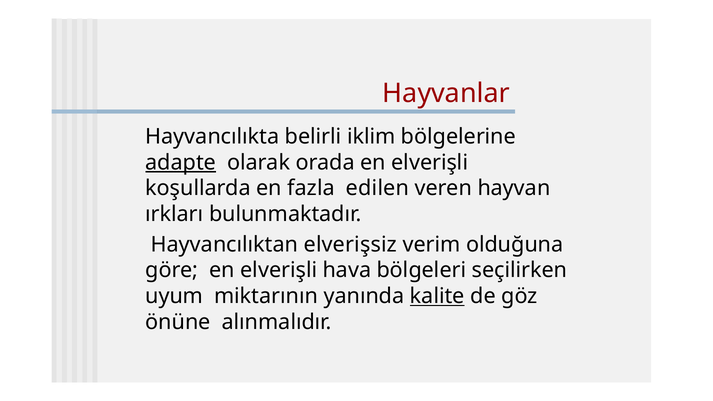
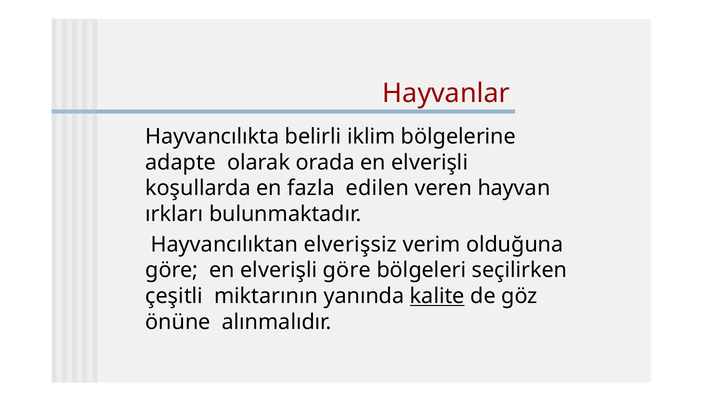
adapte underline: present -> none (181, 162)
elverişli hava: hava -> göre (347, 270)
uyum: uyum -> çeşitli (174, 296)
